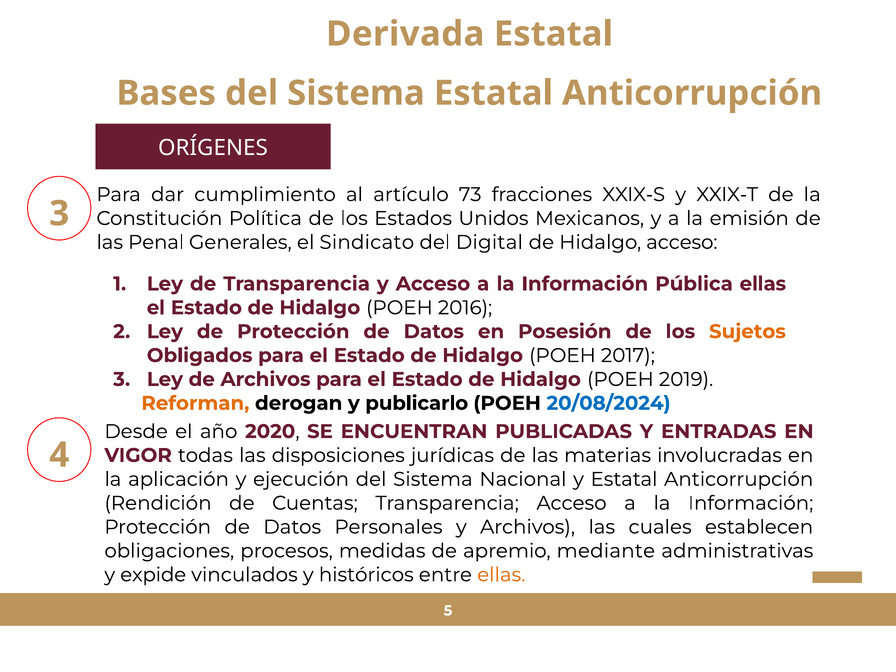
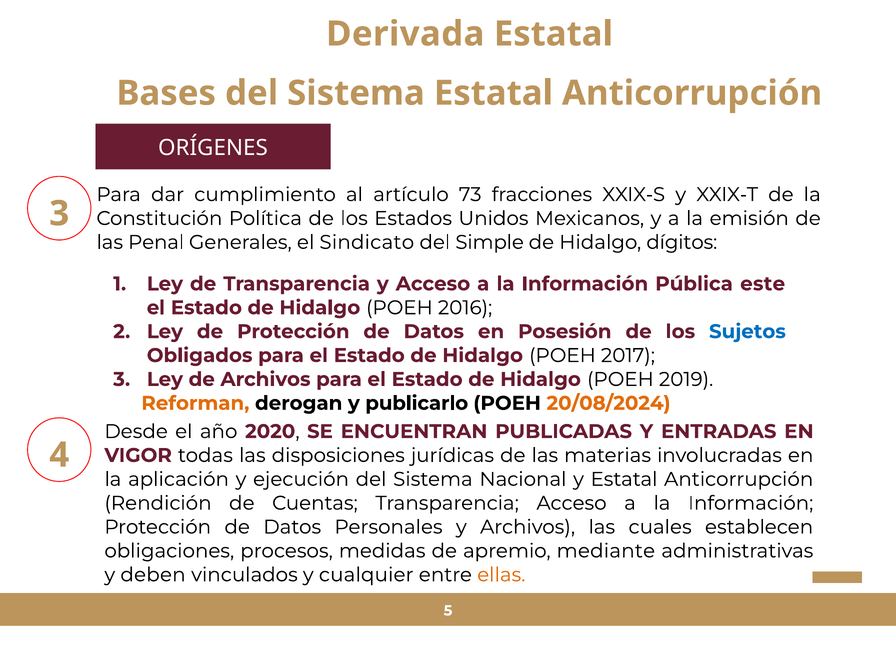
Digital: Digital -> Simple (490, 242)
Hidalgo acceso: acceso -> dígitos (682, 242)
Pública ellas: ellas -> este (763, 284)
Sujetos colour: orange -> blue (747, 332)
20/08/2024 colour: blue -> orange (609, 403)
expide: expide -> deben (153, 575)
históricos: históricos -> cualquier (366, 575)
